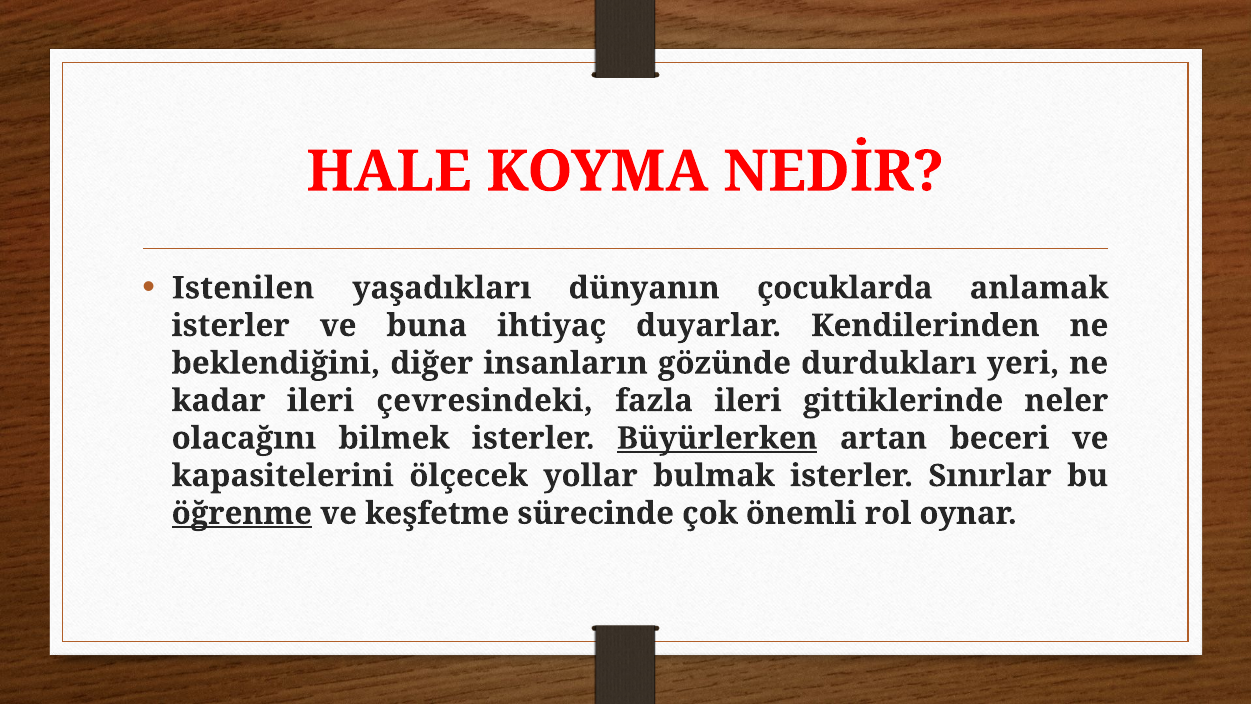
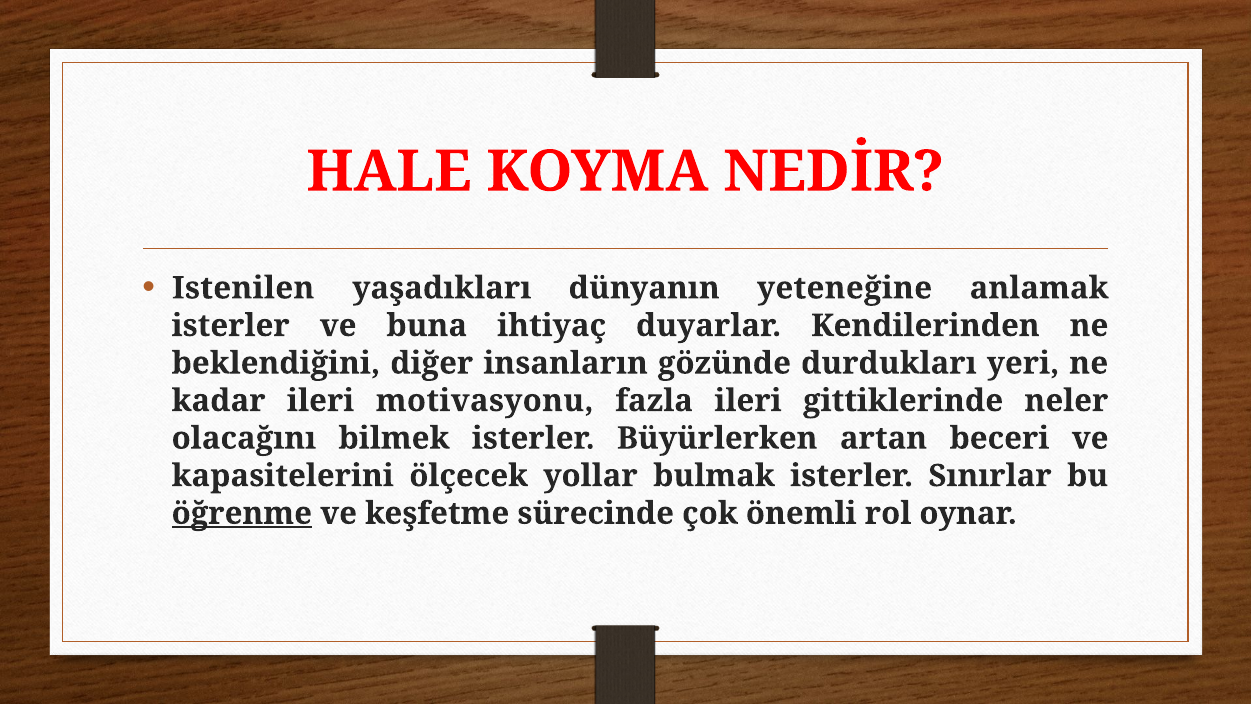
çocuklarda: çocuklarda -> yeteneğine (845, 288)
çevresindeki: çevresindeki -> motivasyonu (485, 401)
Büyürlerken underline: present -> none (717, 438)
